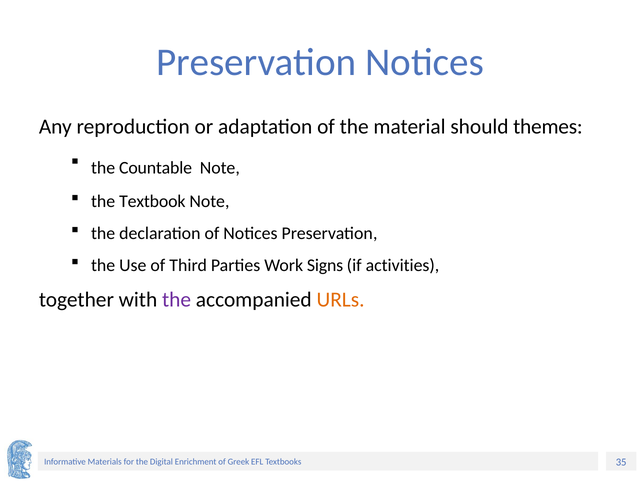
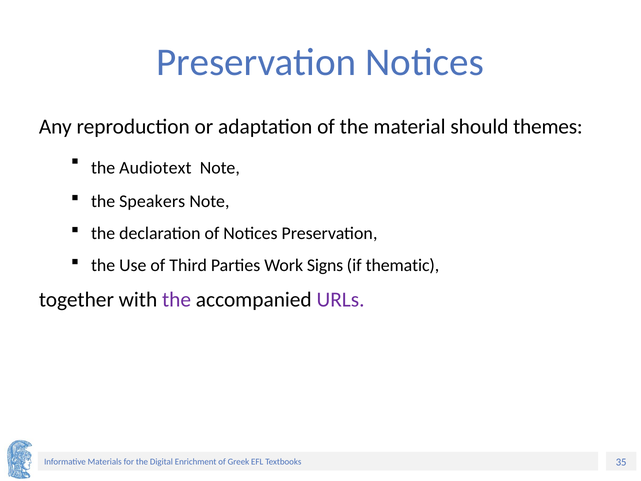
Countable: Countable -> Audiotext (155, 168)
Textbook: Textbook -> Speakers (152, 201)
activities: activities -> thematic (402, 265)
URLs colour: orange -> purple (341, 300)
